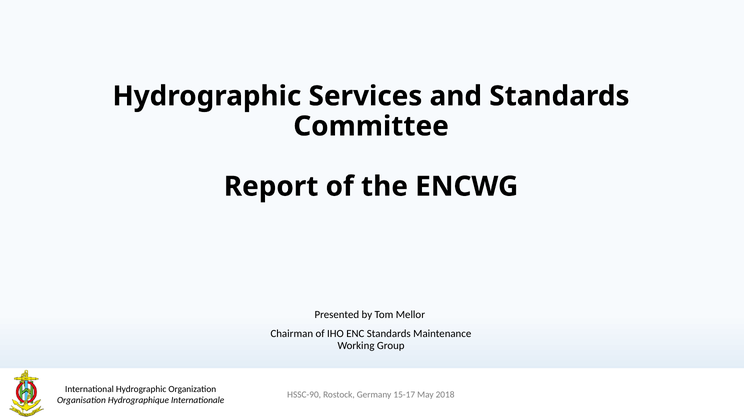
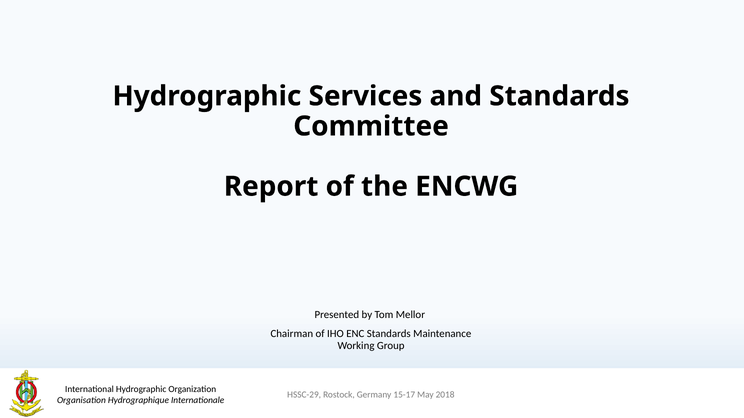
HSSC-90: HSSC-90 -> HSSC-29 (304, 395)
